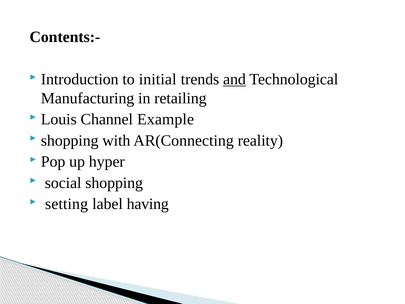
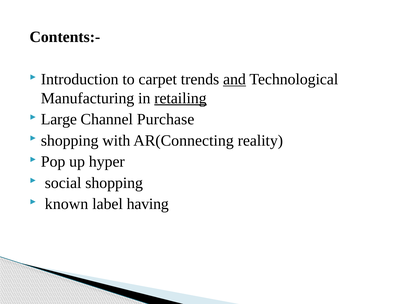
initial: initial -> carpet (158, 79)
retailing underline: none -> present (180, 98)
Louis: Louis -> Large (59, 119)
Example: Example -> Purchase (166, 119)
setting: setting -> known (67, 204)
